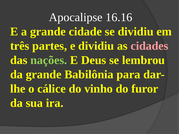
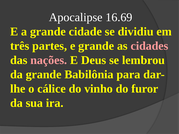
16.16: 16.16 -> 16.69 (119, 17)
e dividiu: dividiu -> grande (96, 46)
nações colour: light green -> pink (49, 60)
